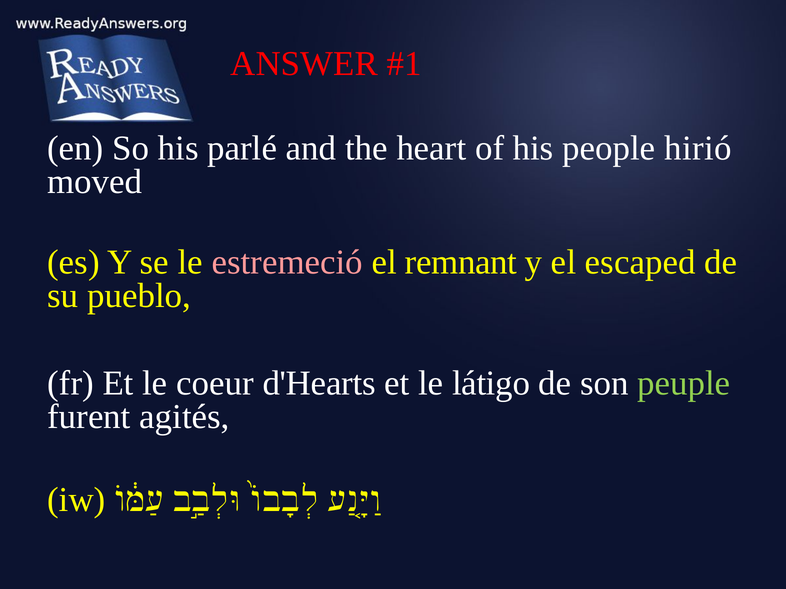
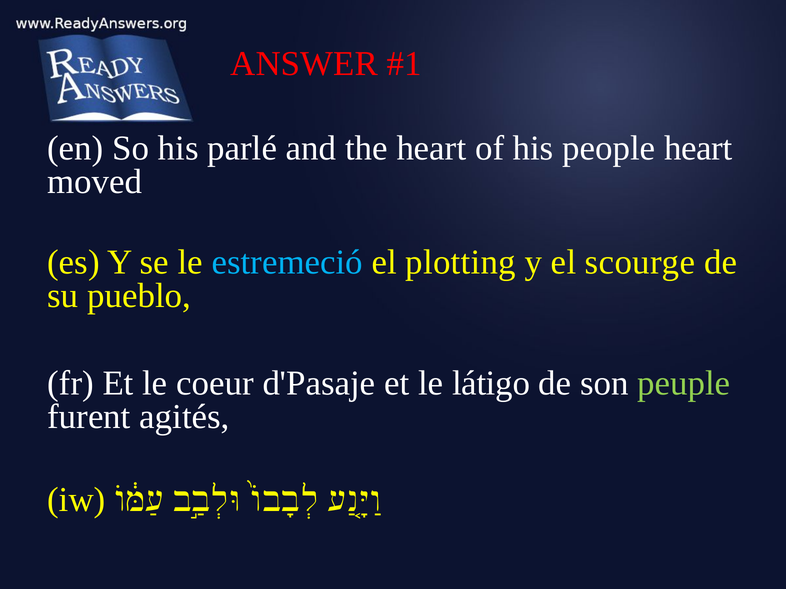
people hirió: hirió -> heart (698, 148)
estremeció colour: pink -> light blue (287, 262)
remnant: remnant -> plotting (461, 262)
escaped: escaped -> scourge (640, 262)
d'Hearts: d'Hearts -> d'Pasaje (319, 383)
